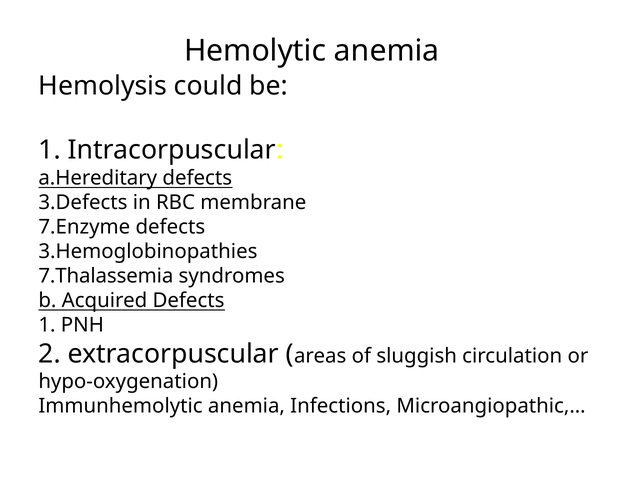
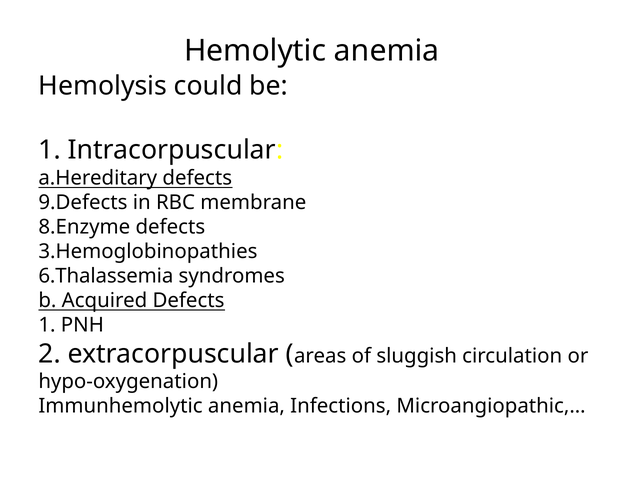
3.Defects: 3.Defects -> 9.Defects (83, 203)
7.Enzyme: 7.Enzyme -> 8.Enzyme (84, 227)
7.Thalassemia: 7.Thalassemia -> 6.Thalassemia (106, 276)
